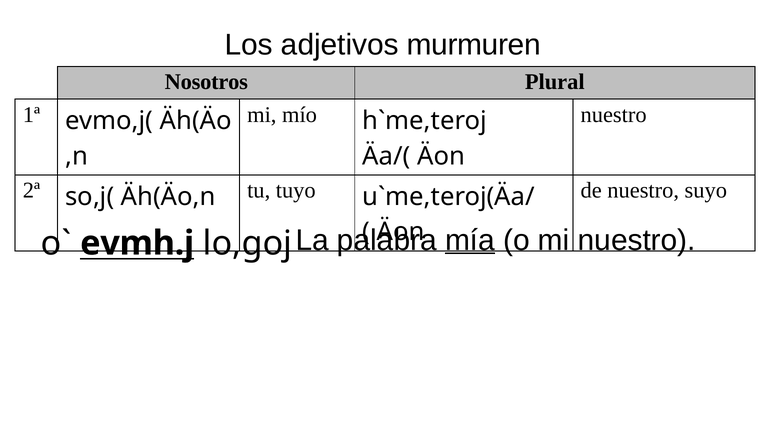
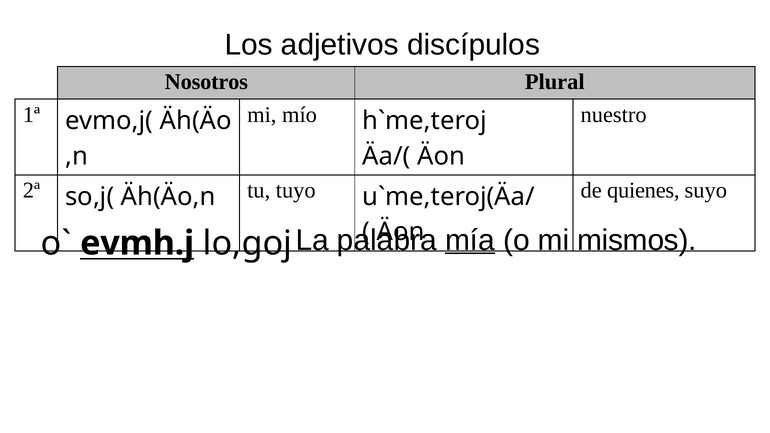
murmuren: murmuren -> discípulos (474, 45)
de nuestro: nuestro -> quienes (643, 191)
mi nuestro: nuestro -> mismos (637, 240)
